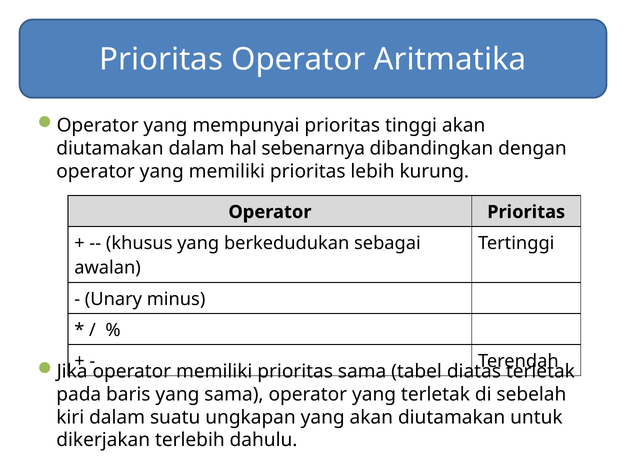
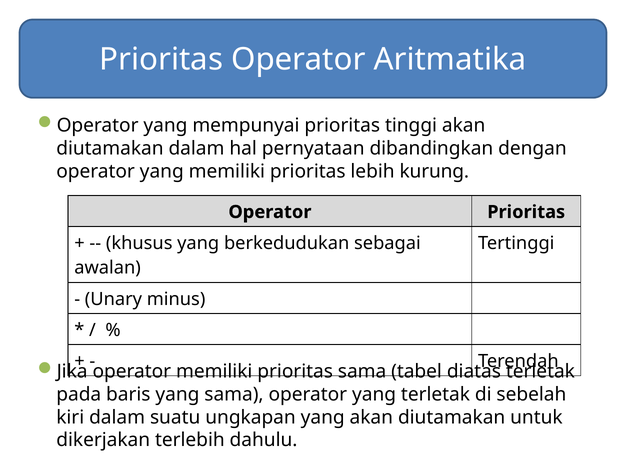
sebenarnya: sebenarnya -> pernyataan (313, 148)
